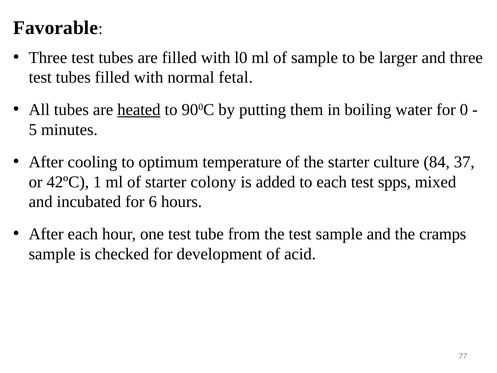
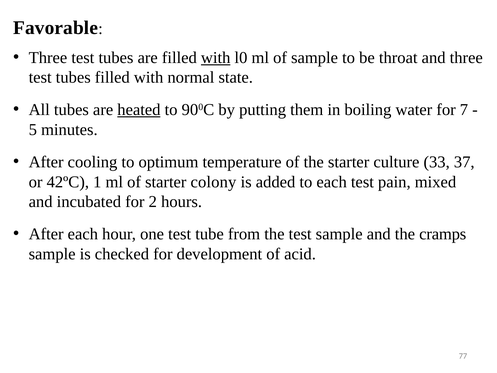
with underline: none -> present (216, 58)
larger: larger -> throat (398, 58)
fetal: fetal -> state (236, 77)
0: 0 -> 7 (464, 110)
84: 84 -> 33 (437, 162)
spps: spps -> pain (394, 182)
6: 6 -> 2 (153, 202)
